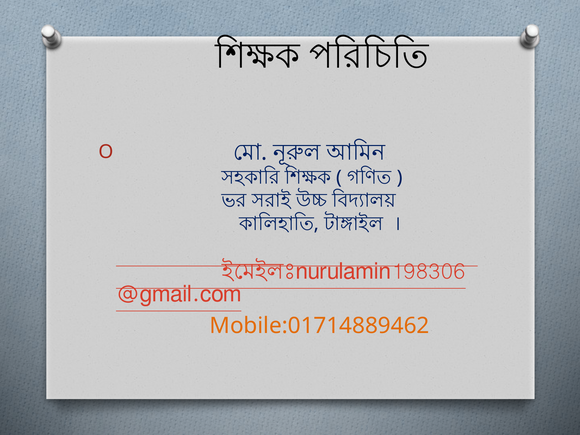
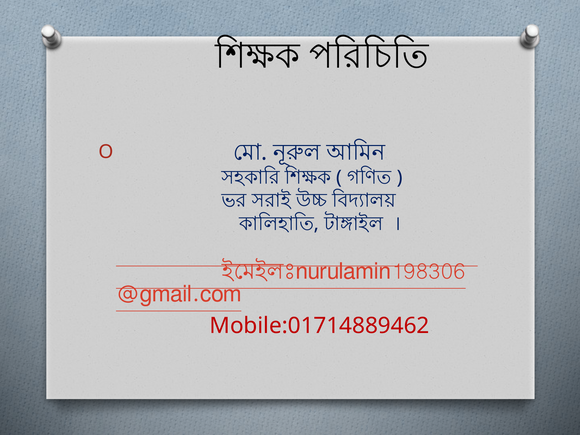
Mobile:01714889462 colour: orange -> red (320, 326)
